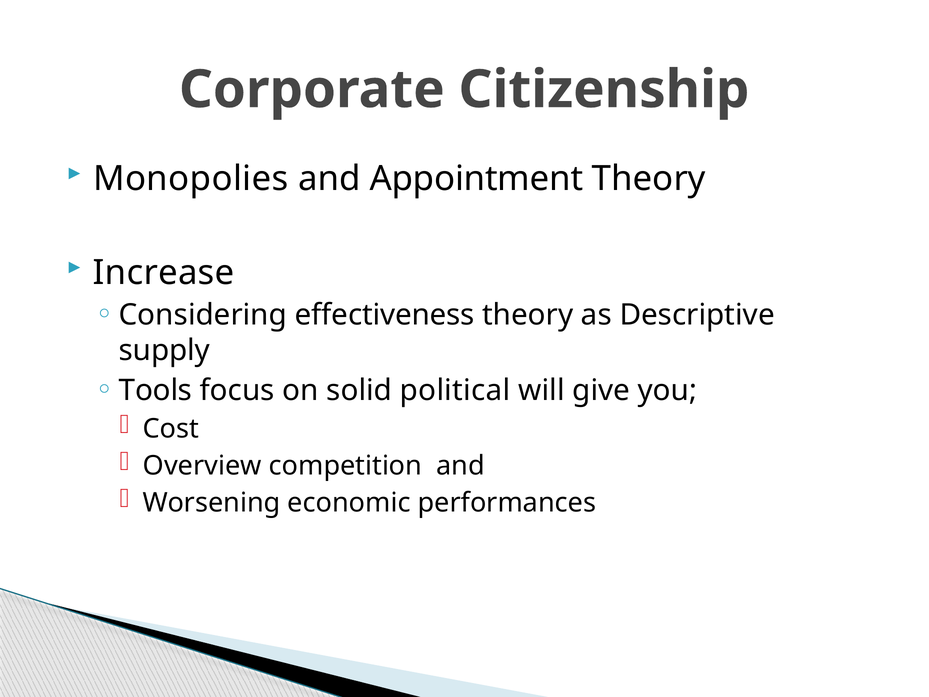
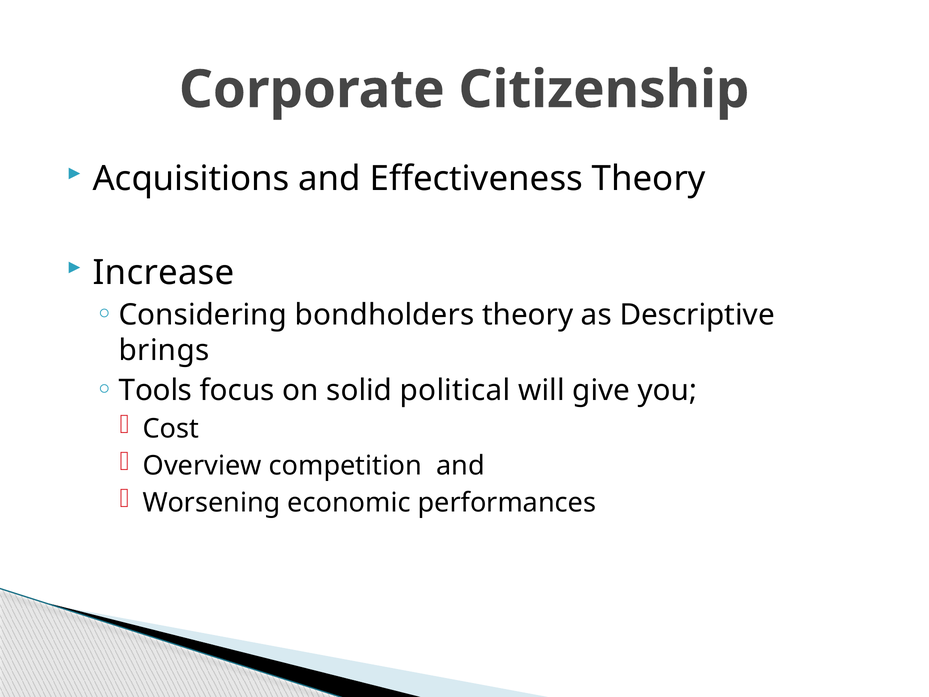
Monopolies: Monopolies -> Acquisitions (191, 178)
Appointment: Appointment -> Effectiveness (476, 178)
effectiveness: effectiveness -> bondholders (385, 315)
supply: supply -> brings (164, 351)
